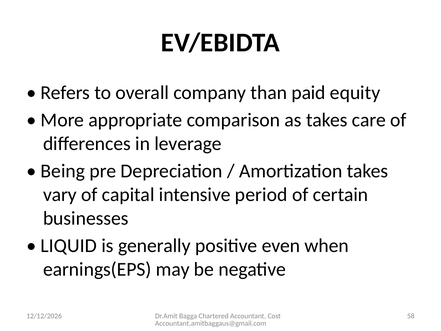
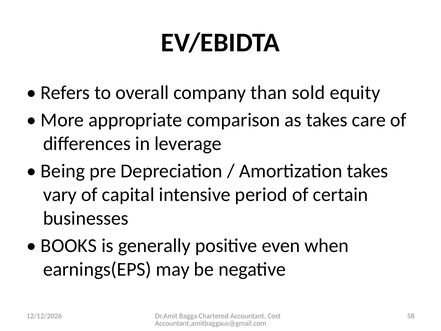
paid: paid -> sold (308, 93)
LIQUID: LIQUID -> BOOKS (69, 246)
